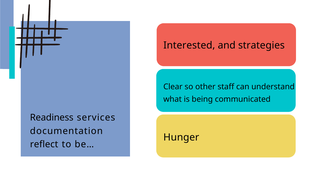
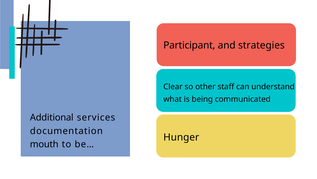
Interested: Interested -> Participant (189, 45)
Readiness: Readiness -> Additional (52, 117)
reflect: reflect -> mouth (44, 144)
